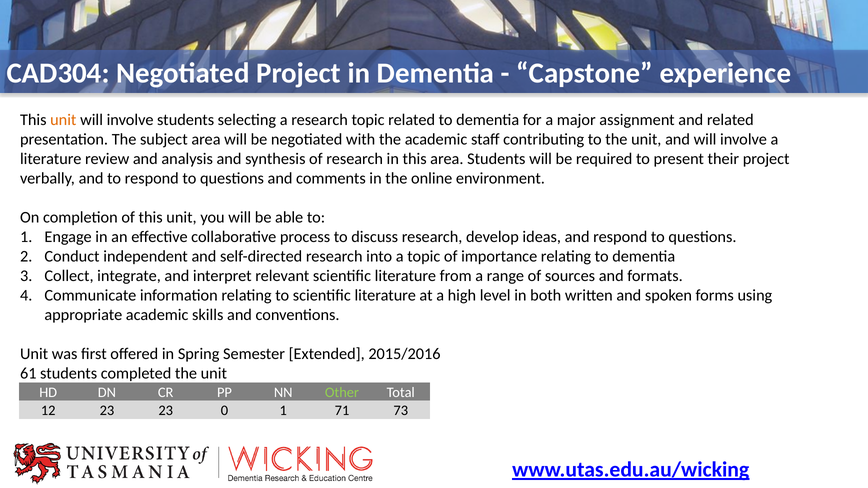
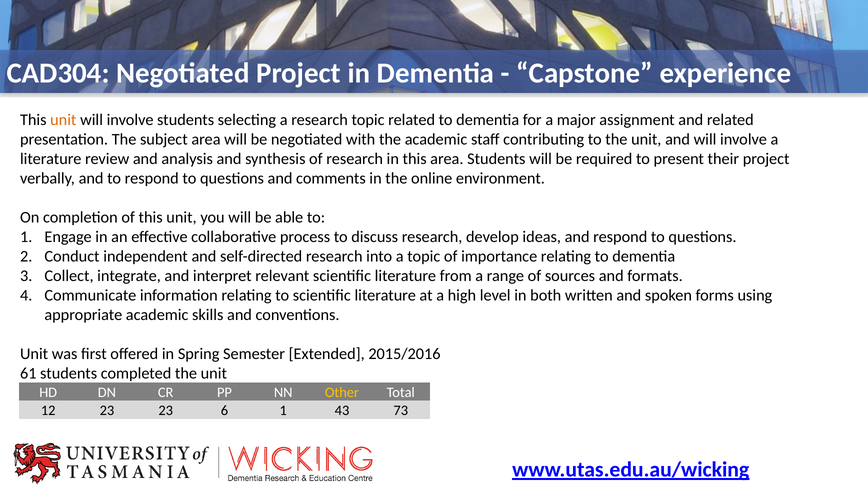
Other colour: light green -> yellow (342, 392)
0: 0 -> 6 (224, 411)
71: 71 -> 43 (342, 411)
